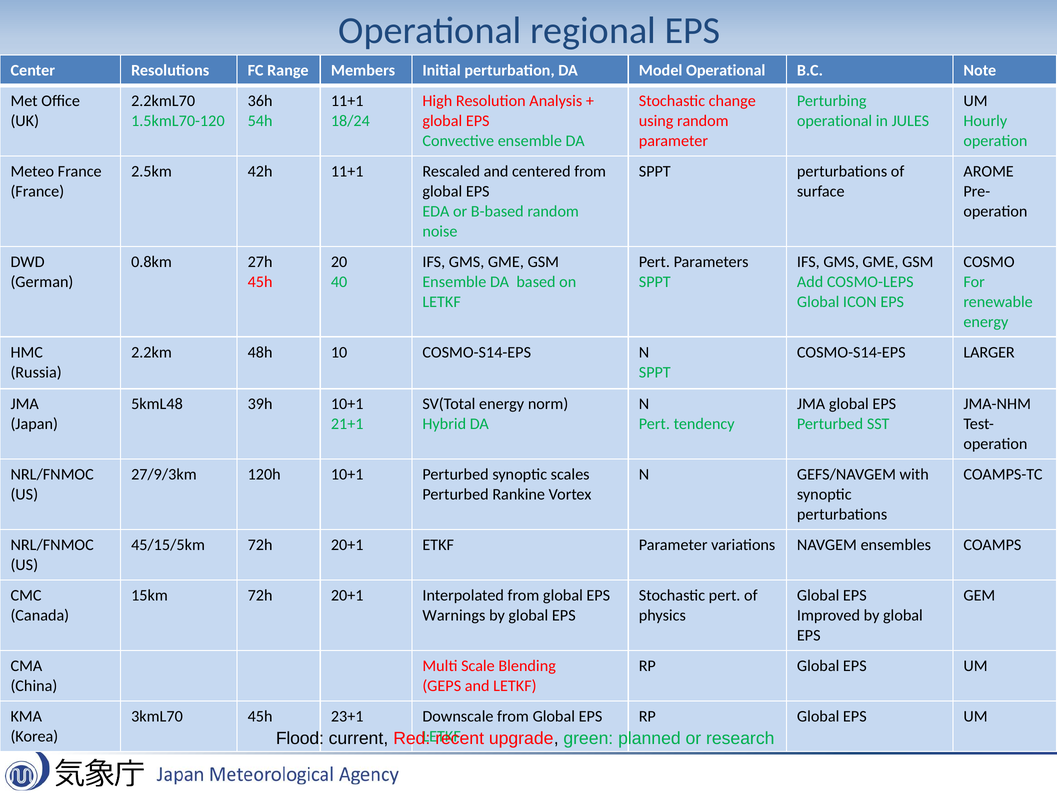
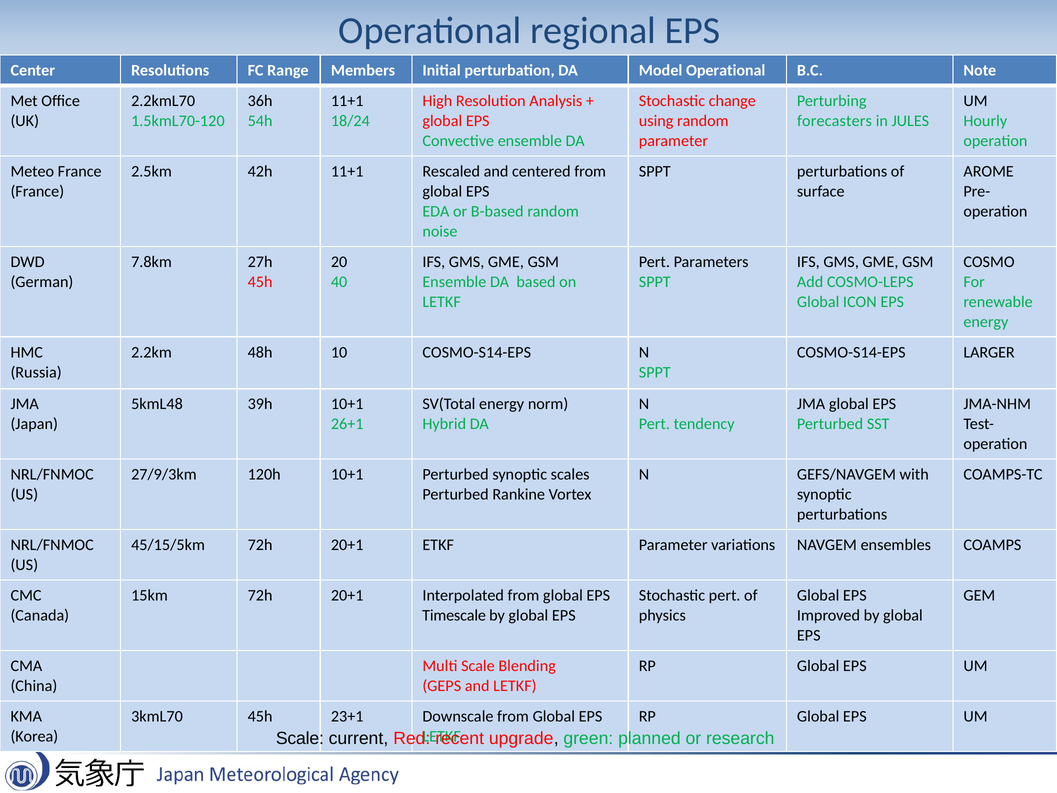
operational: operational -> forecasters (834, 121)
0.8km: 0.8km -> 7.8km (152, 262)
21+1: 21+1 -> 26+1 (347, 424)
Warnings: Warnings -> Timescale (454, 615)
Flood: Flood -> Scale (300, 738)
